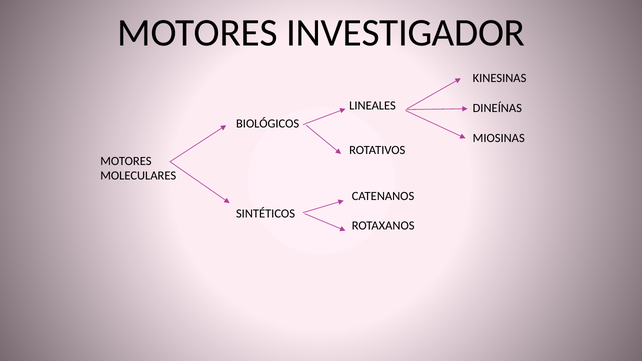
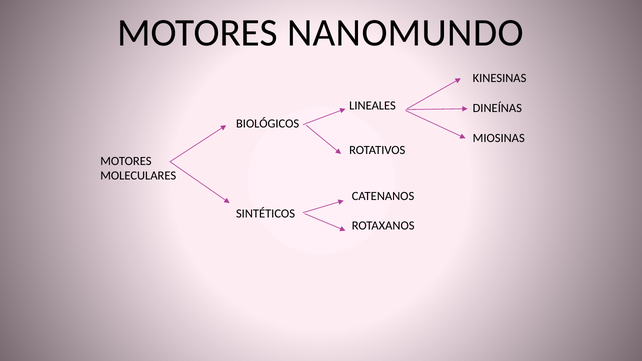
INVESTIGADOR: INVESTIGADOR -> NANOMUNDO (405, 33)
